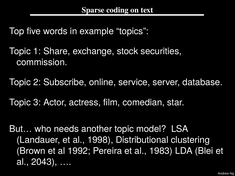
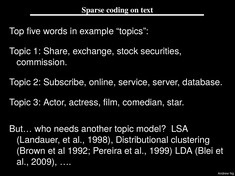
1983: 1983 -> 1999 (161, 151)
2043: 2043 -> 2009 (44, 162)
